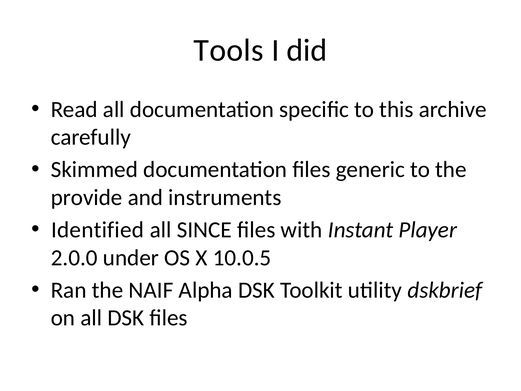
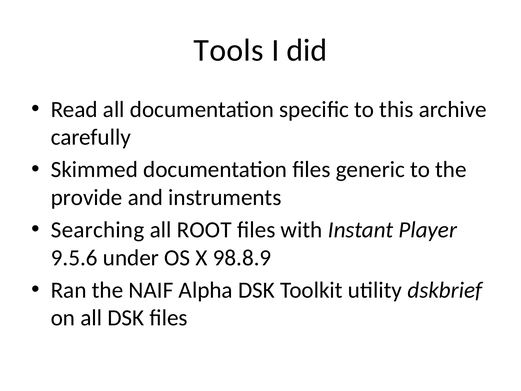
Identified: Identified -> Searching (98, 230)
SINCE: SINCE -> ROOT (204, 230)
2.0.0: 2.0.0 -> 9.5.6 (74, 258)
10.0.5: 10.0.5 -> 98.8.9 (242, 258)
